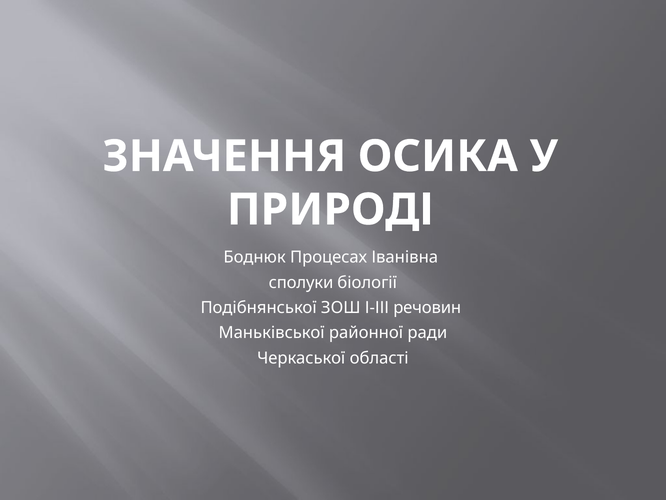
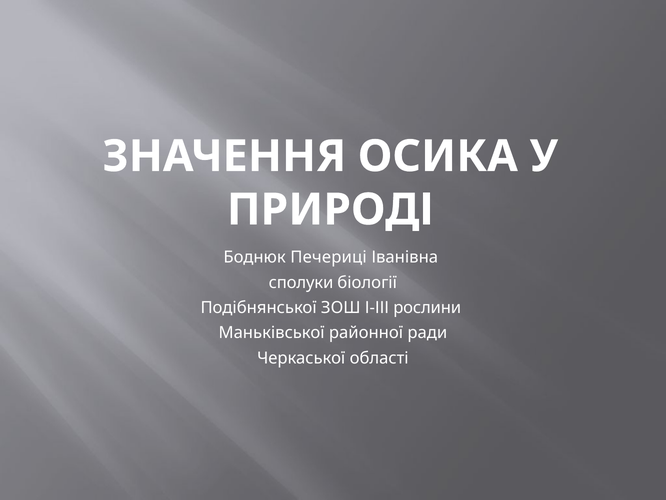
Процесах: Процесах -> Печериці (328, 257)
речовин: речовин -> рослини (427, 307)
